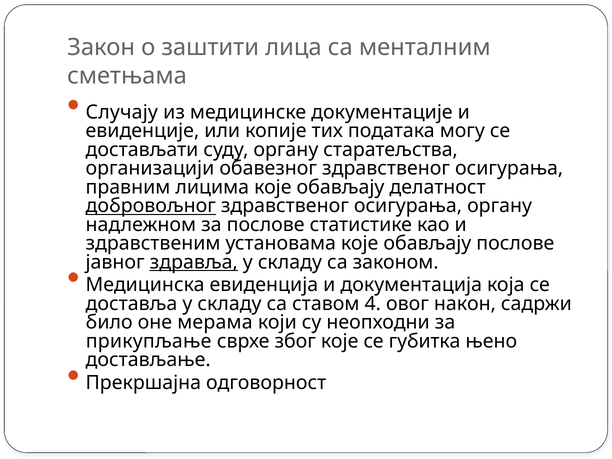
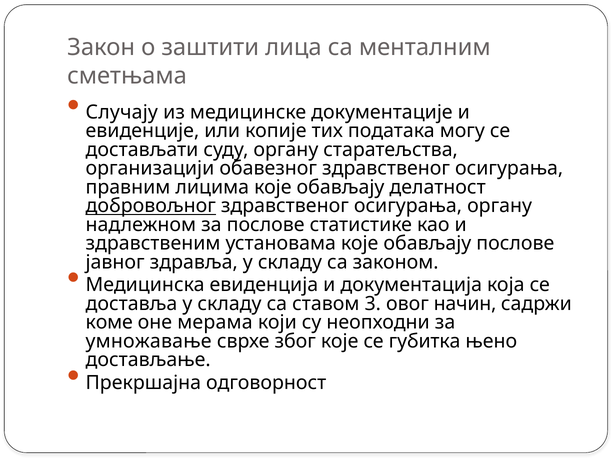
здравља underline: present -> none (194, 262)
4: 4 -> 3 (373, 304)
након: након -> начин (465, 304)
било: било -> коме (109, 322)
прикупљање: прикупљање -> умножавање (149, 341)
